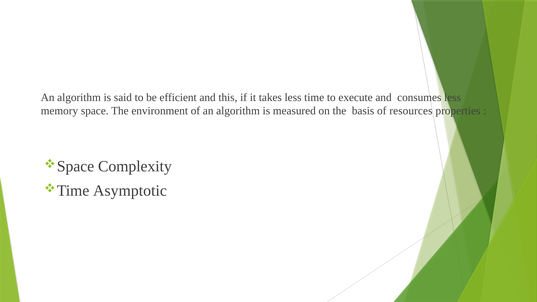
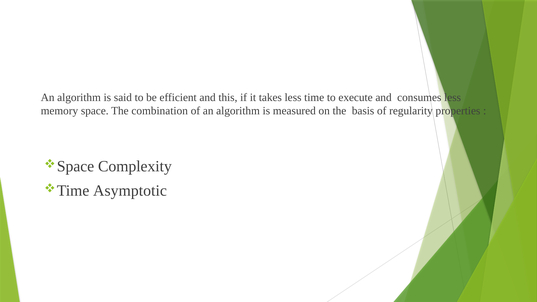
environment: environment -> combination (160, 111)
resources: resources -> regularity (411, 111)
